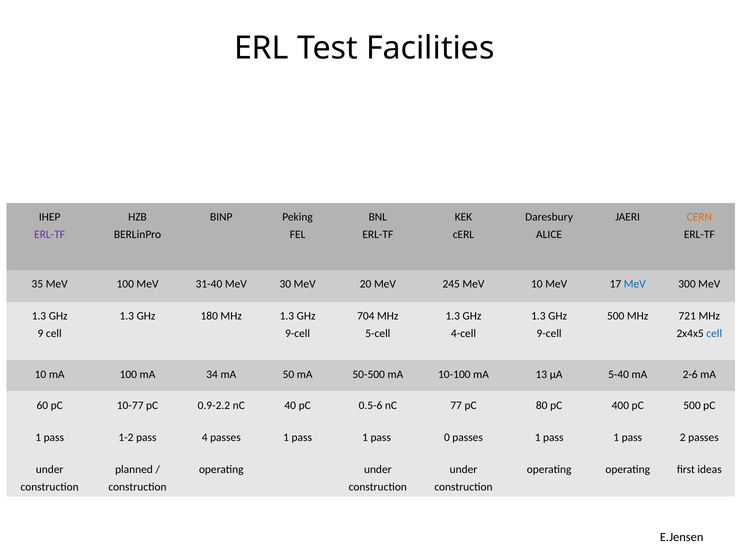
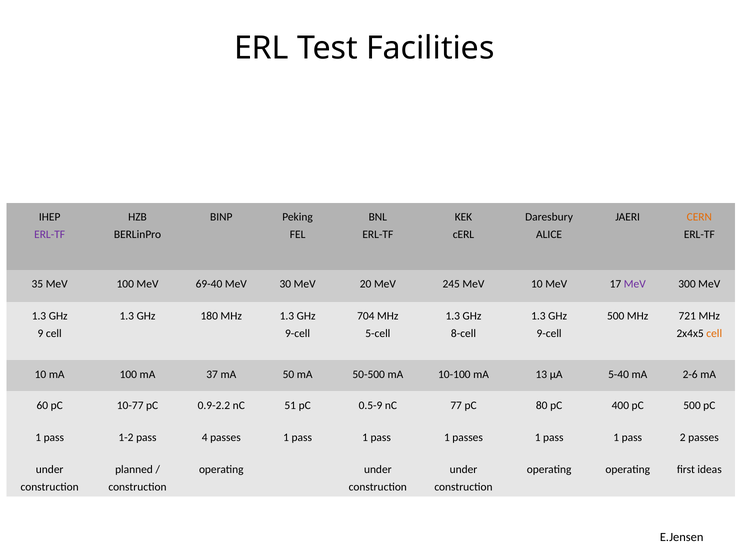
31-40: 31-40 -> 69-40 (209, 284)
MeV colour: blue -> purple (635, 284)
4-cell: 4-cell -> 8-cell (463, 334)
cell colour: blue -> orange (714, 334)
34: 34 -> 37 (212, 375)
40: 40 -> 51 (290, 405)
0.5-6: 0.5-6 -> 0.5-9 (370, 405)
pass 1 pass 0: 0 -> 1 (447, 438)
